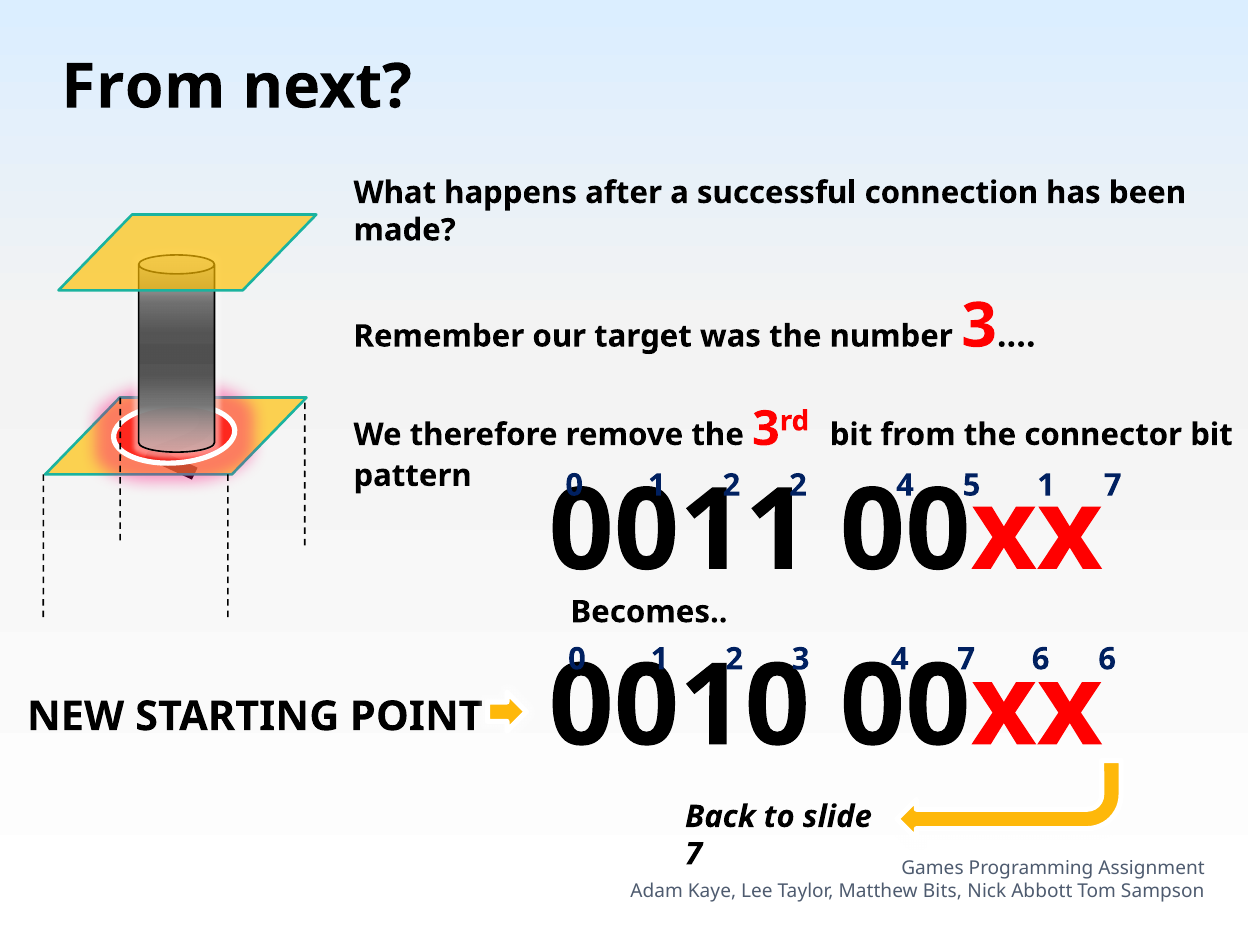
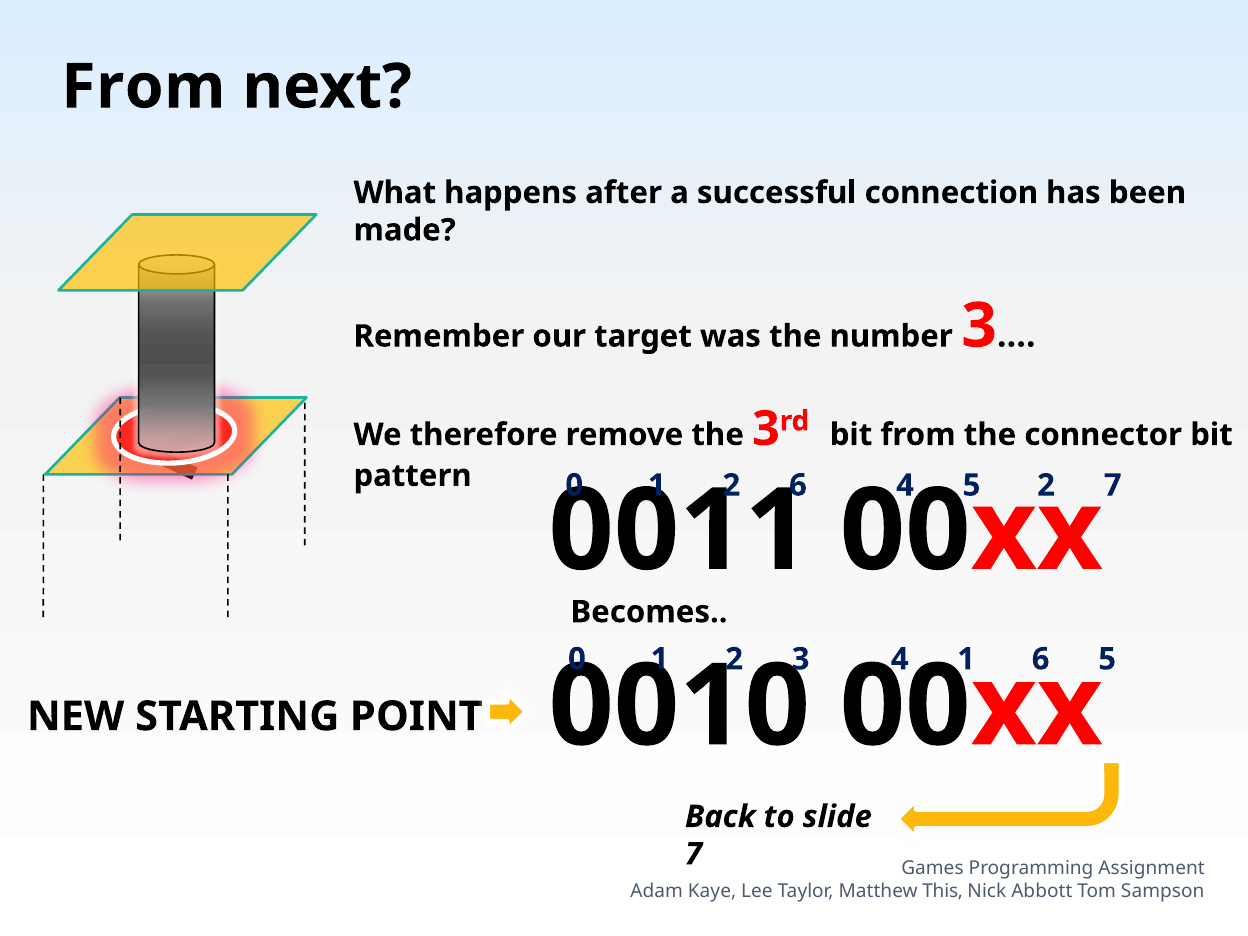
2 2: 2 -> 6 (798, 485)
5 1: 1 -> 2 (1046, 485)
4 7: 7 -> 1 (966, 659)
6 6: 6 -> 5 (1107, 659)
Bits: Bits -> This (943, 892)
